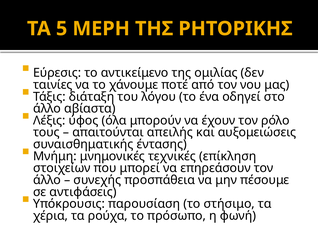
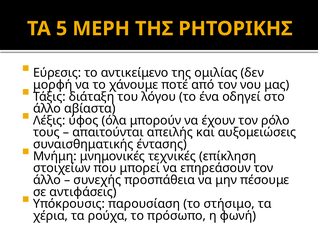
ταινίες: ταινίες -> μορφή (53, 85)
